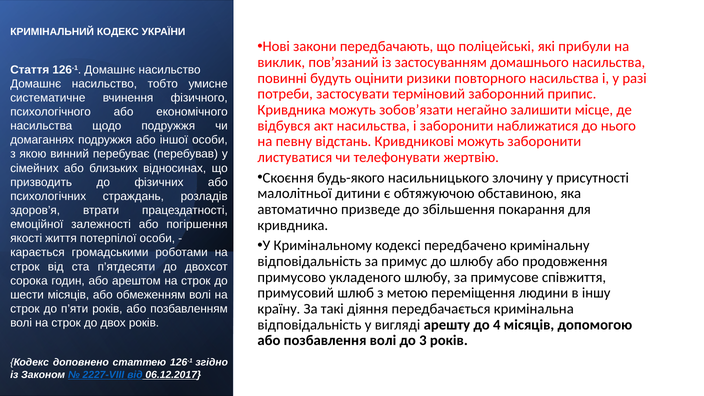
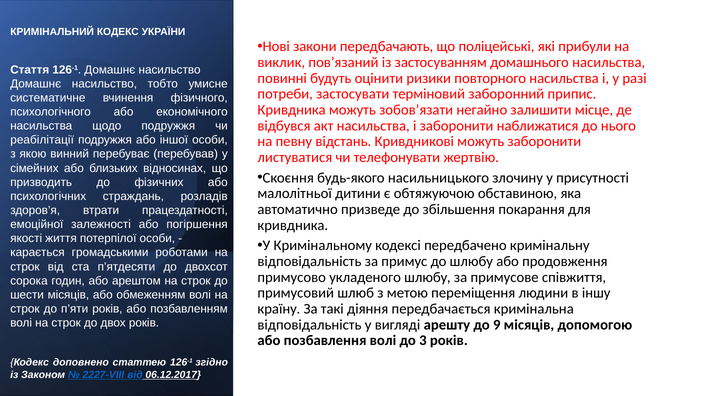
домаганнях: домаганнях -> реабілітації (42, 140)
4: 4 -> 9 (497, 325)
